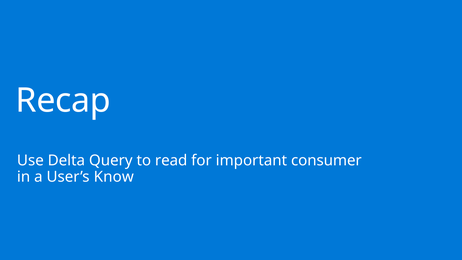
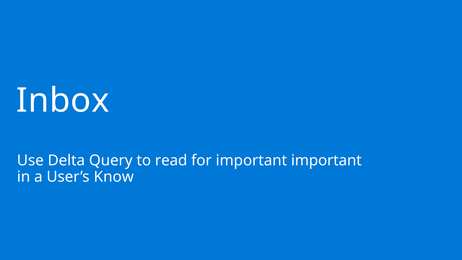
Recap: Recap -> Inbox (63, 101)
important consumer: consumer -> important (326, 160)
